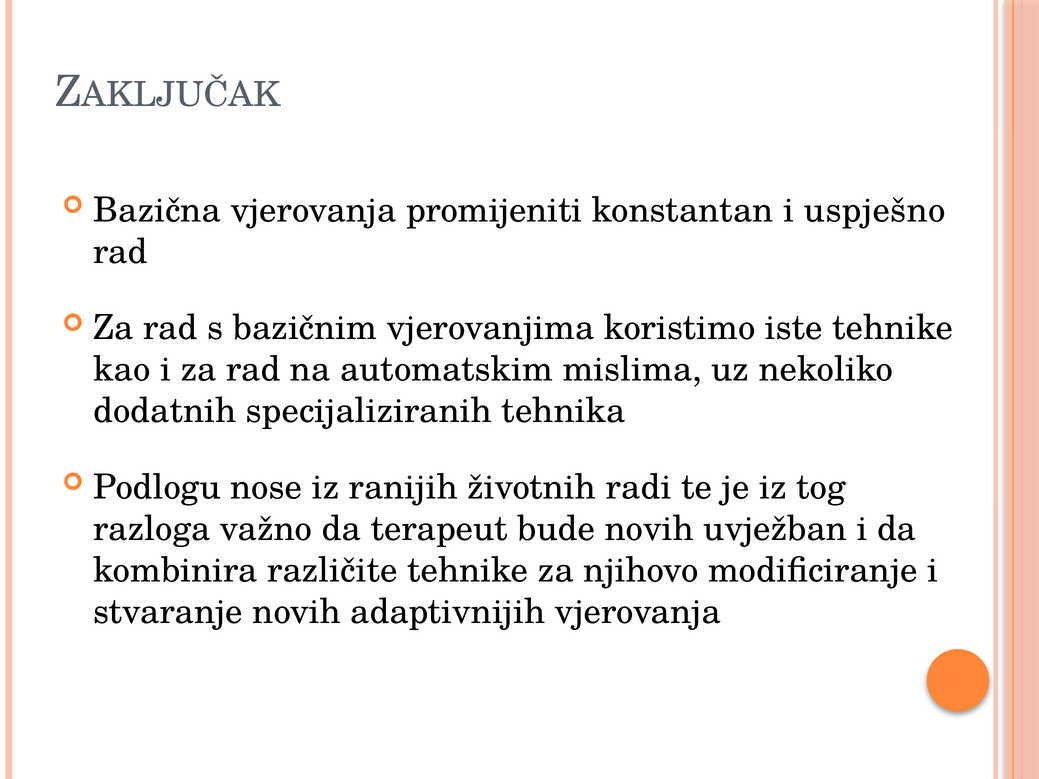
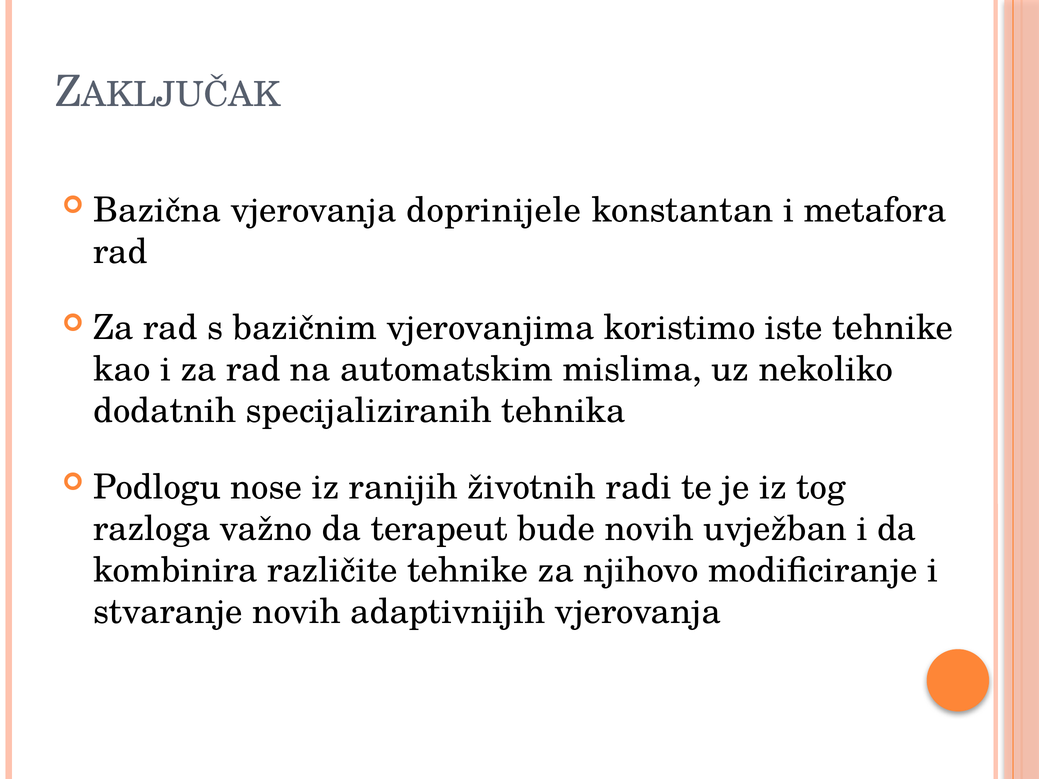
promijeniti: promijeniti -> doprinijele (494, 210)
uspješno: uspješno -> metafora (875, 210)
